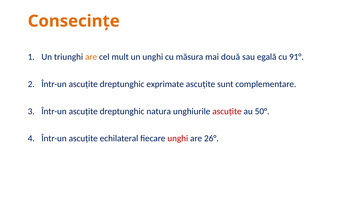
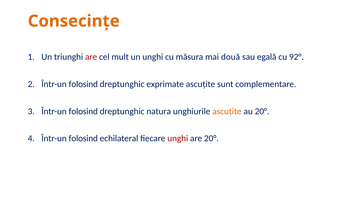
are colour: orange -> red (91, 57)
91°: 91° -> 92° (296, 57)
ascuţite: ascuţite -> folosind (83, 84)
ascuţite: ascuţite -> folosind (83, 112)
ascuţite colour: red -> orange (227, 112)
au 50°: 50° -> 20° (262, 112)
ascuţite: ascuţite -> folosind (83, 139)
are 26°: 26° -> 20° (211, 139)
